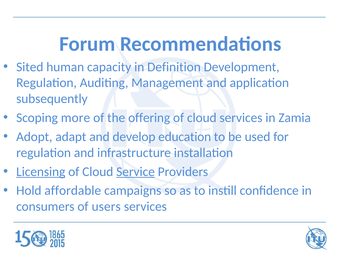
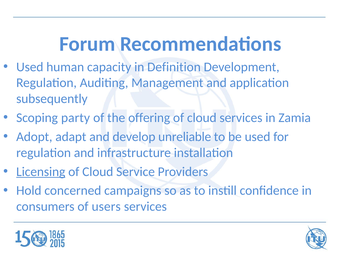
Sited: Sited -> Used (30, 67)
more: more -> party (76, 118)
education: education -> unreliable (185, 137)
Service underline: present -> none (136, 171)
affordable: affordable -> concerned (73, 190)
